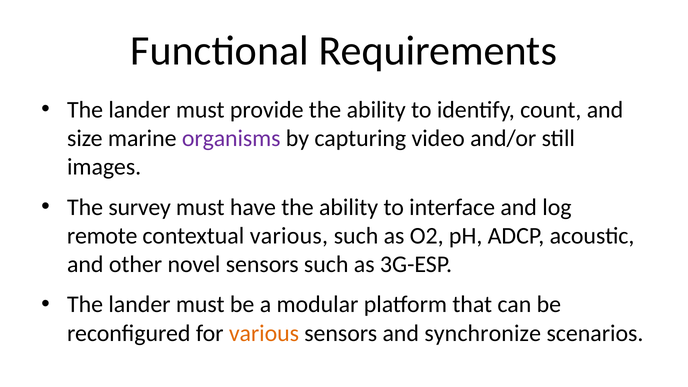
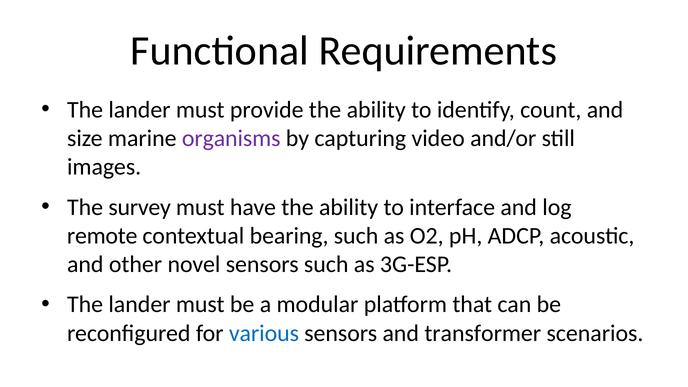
contextual various: various -> bearing (289, 236)
various colour: orange -> blue (264, 333)
synchronize: synchronize -> transformer (483, 333)
